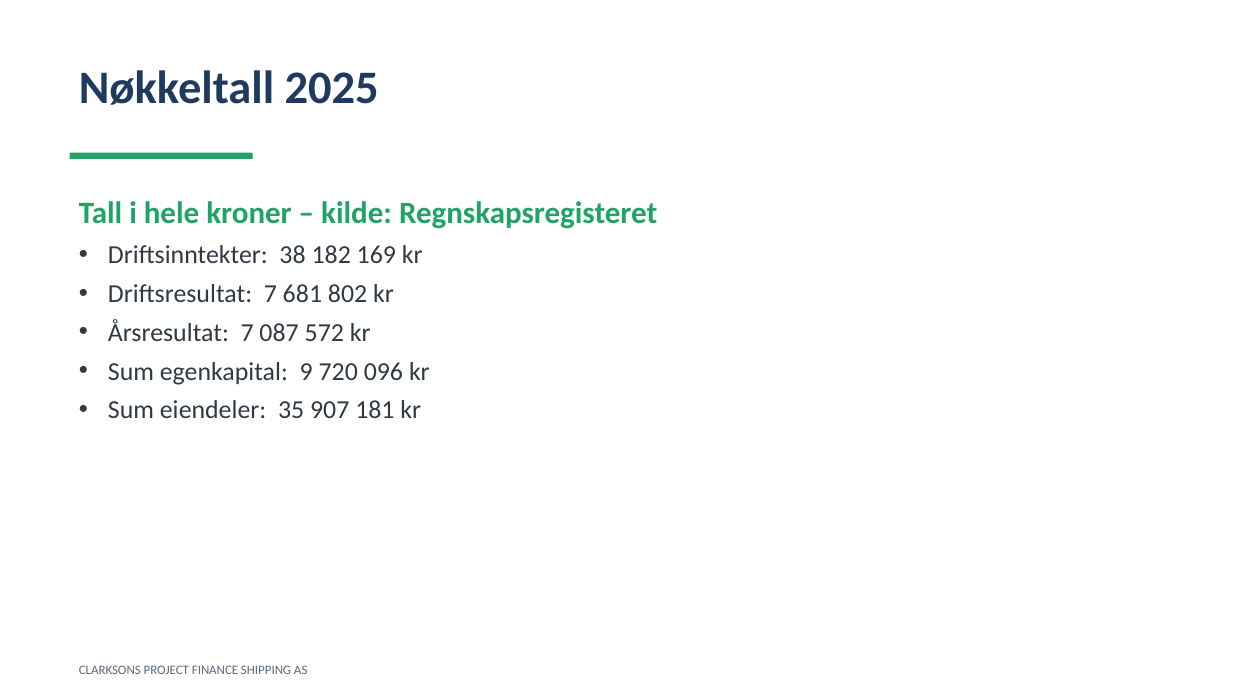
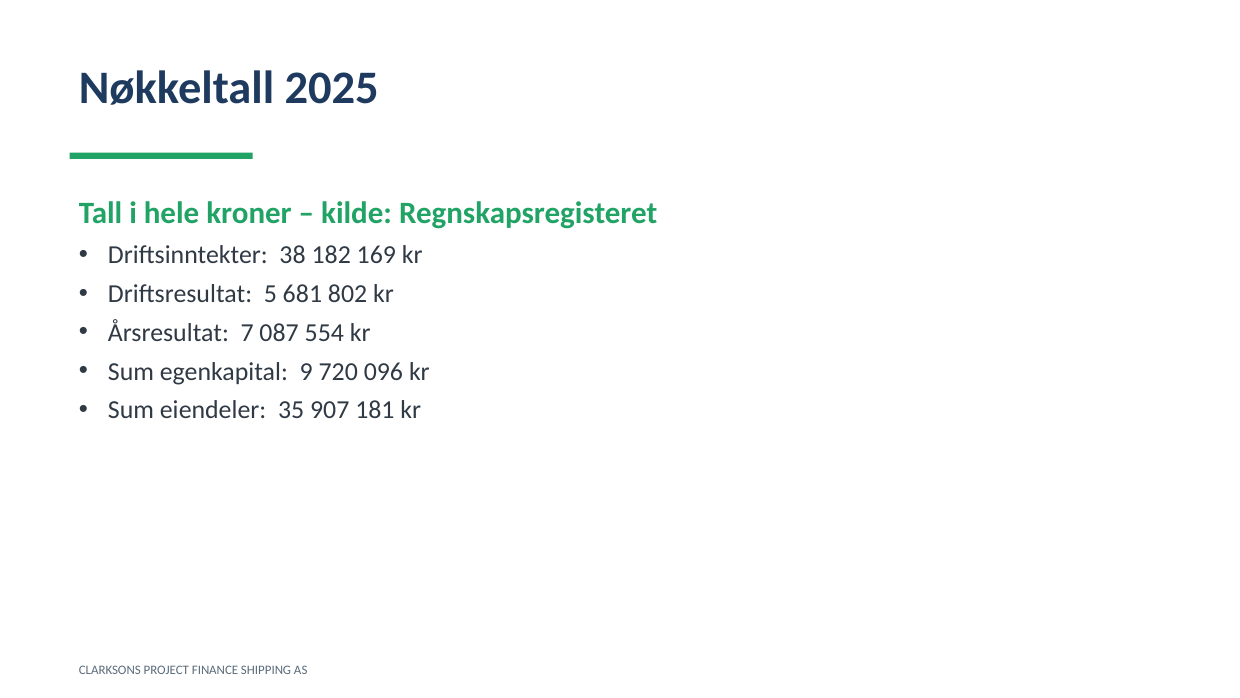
Driftsresultat 7: 7 -> 5 (270, 294)
572: 572 -> 554 (324, 333)
